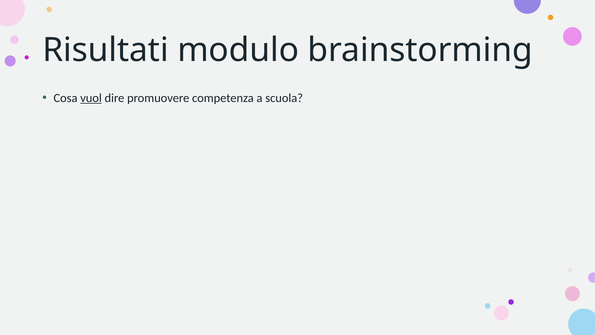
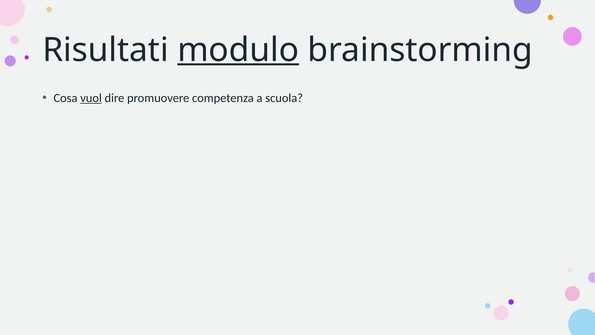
modulo underline: none -> present (238, 50)
